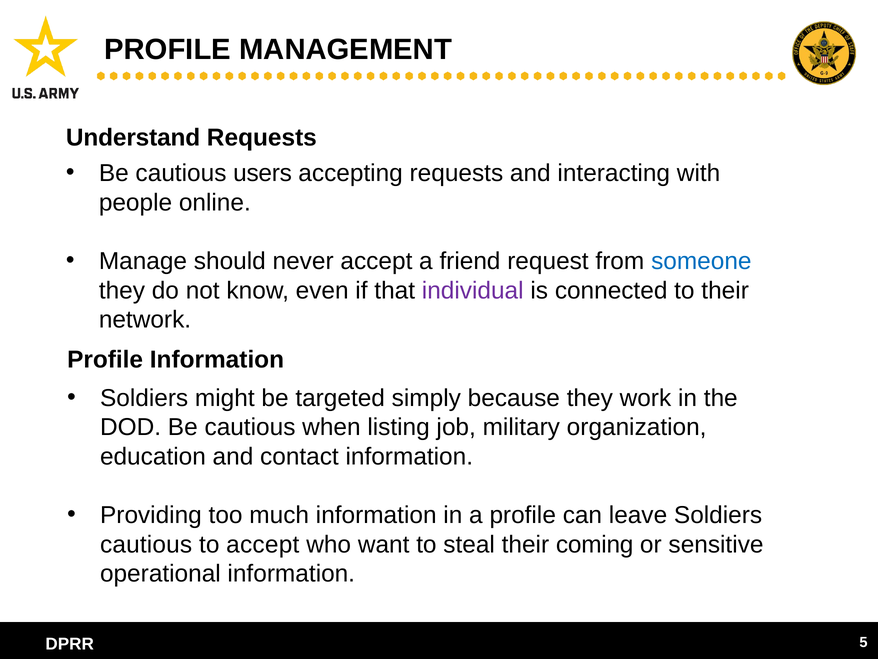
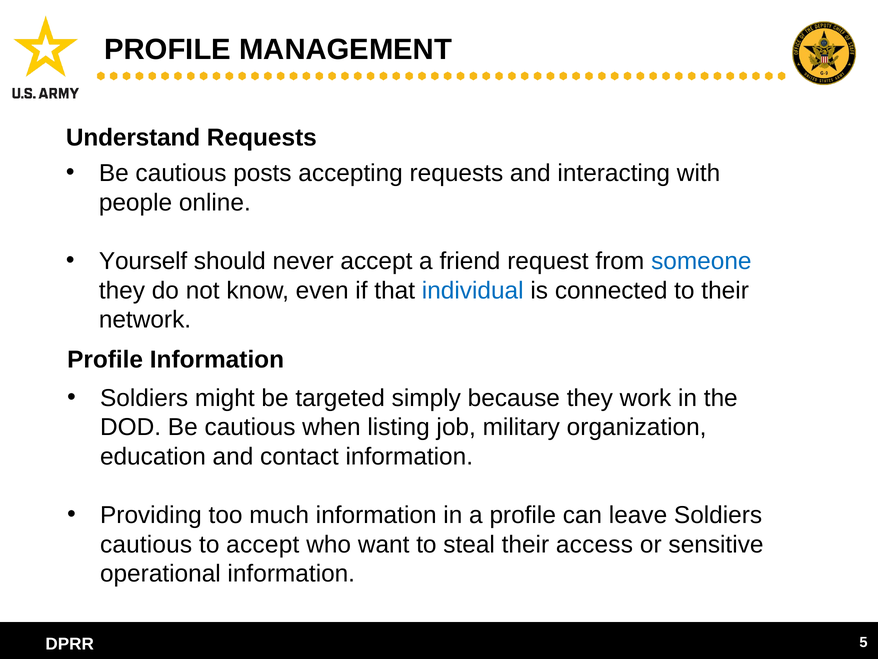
users: users -> posts (262, 173)
Manage: Manage -> Yourself (143, 261)
individual colour: purple -> blue (473, 290)
coming: coming -> access (594, 544)
